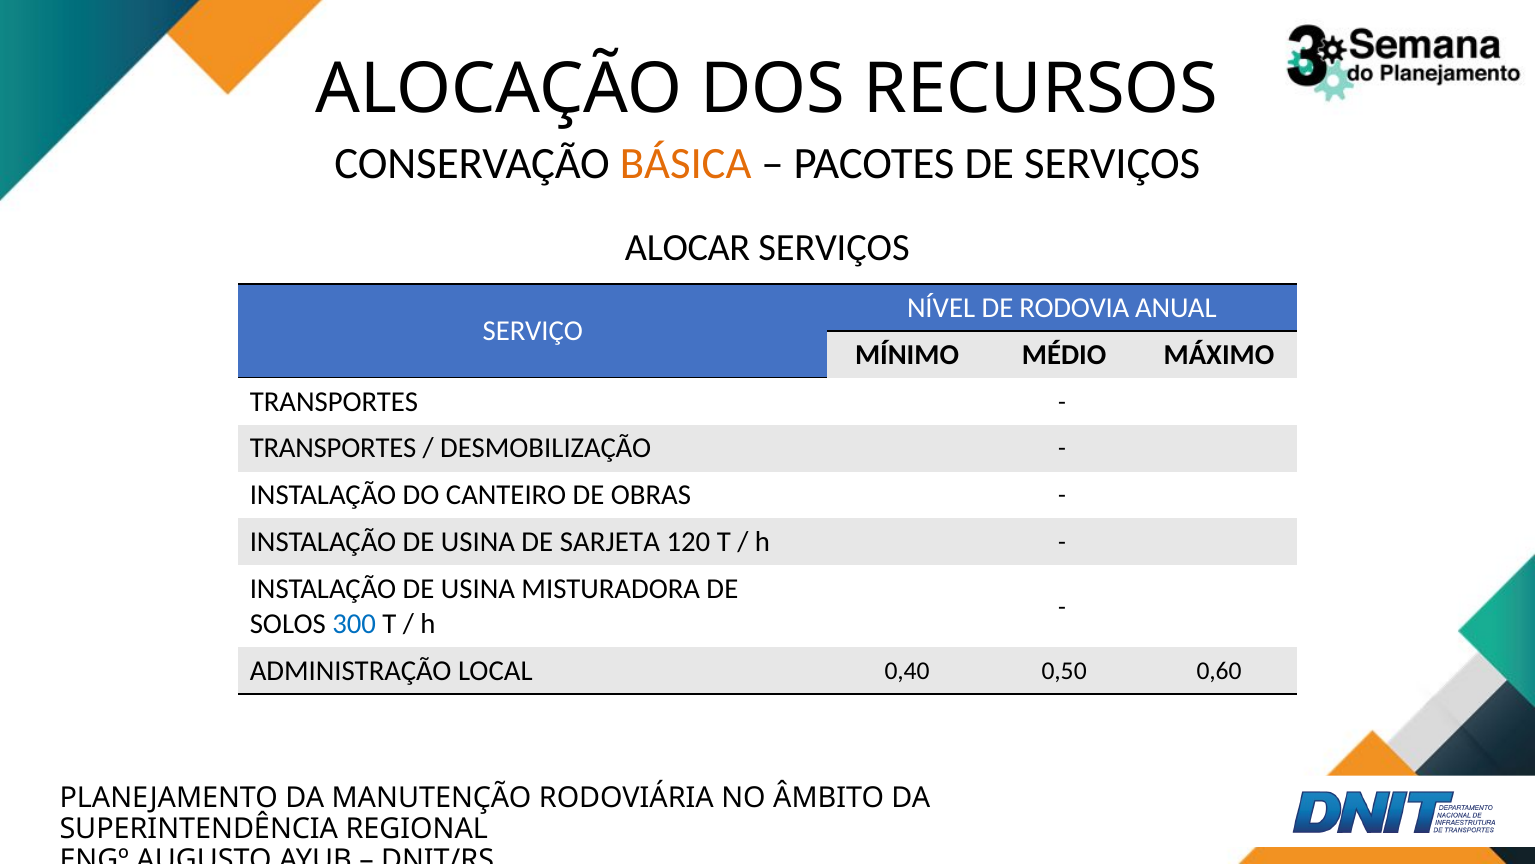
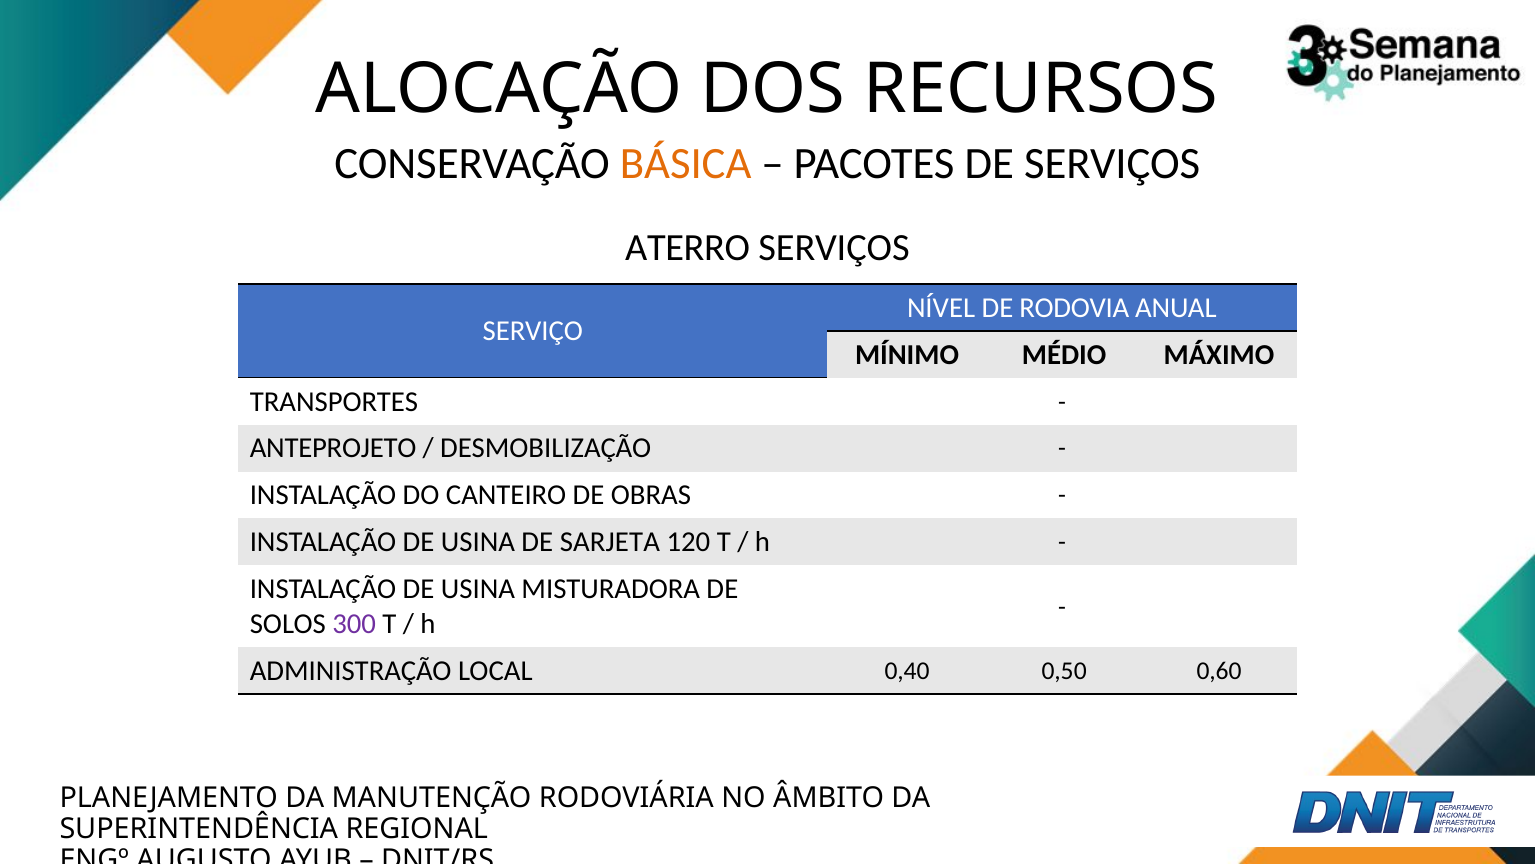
ALOCAR: ALOCAR -> ATERRO (688, 248)
TRANSPORTES: TRANSPORTES -> ANTEPROJETO (333, 448)
300 colour: blue -> purple (354, 624)
